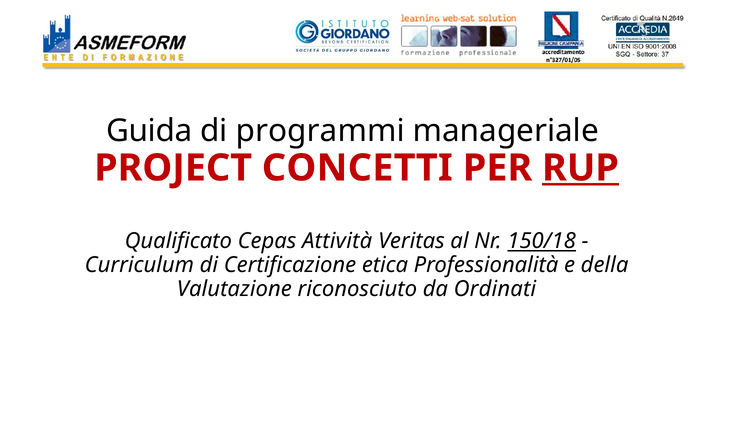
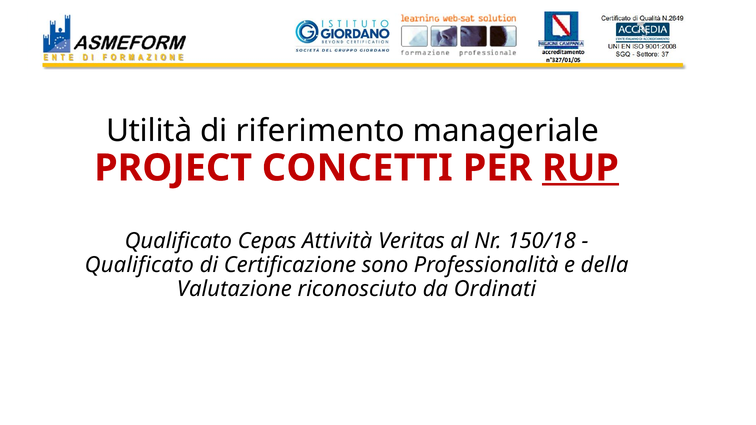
Guida: Guida -> Utilità (149, 131)
programmi: programmi -> riferimento (320, 131)
150/18 underline: present -> none (542, 241)
Curriculum: Curriculum -> Qualificato (139, 265)
etica: etica -> sono (385, 265)
